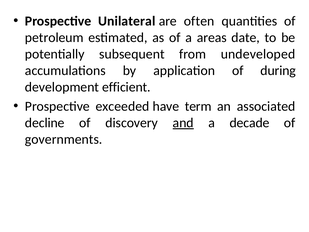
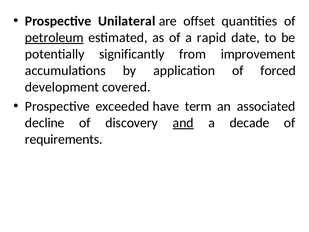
often: often -> offset (199, 21)
petroleum underline: none -> present (54, 38)
areas: areas -> rapid (212, 38)
subsequent: subsequent -> significantly (132, 54)
undeveloped: undeveloped -> improvement (258, 54)
during: during -> forced (278, 71)
efficient: efficient -> covered (126, 87)
governments: governments -> requirements (64, 139)
